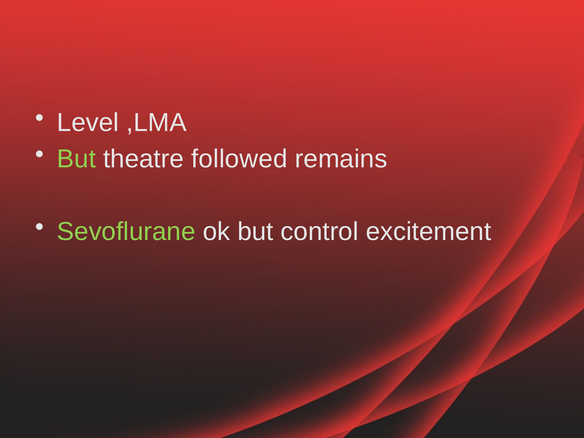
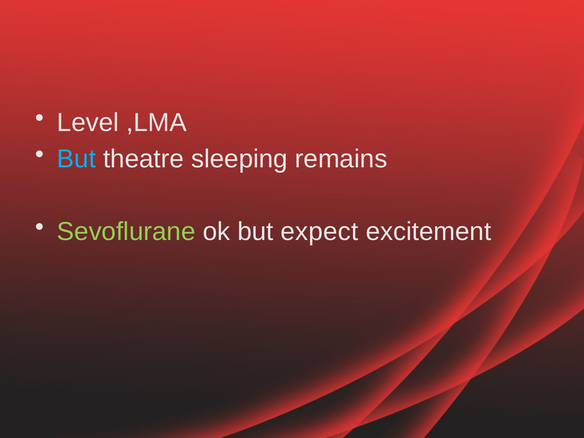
But colour: light green -> light blue (76, 159)
followed: followed -> sleeping (239, 159)
control: control -> expect (319, 232)
